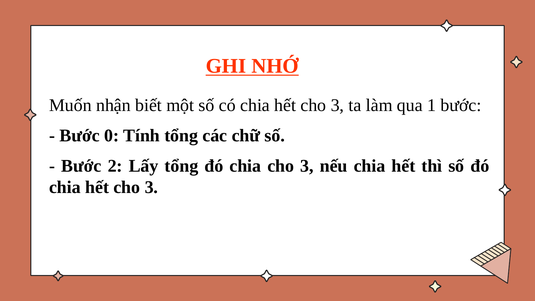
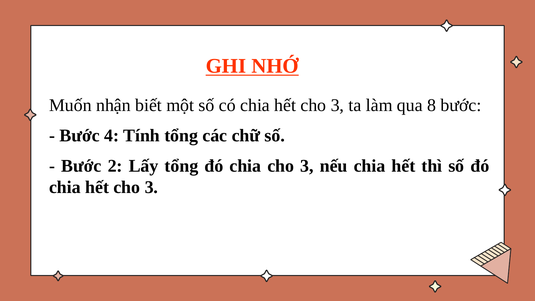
1: 1 -> 8 (432, 105)
0: 0 -> 4 (112, 136)
